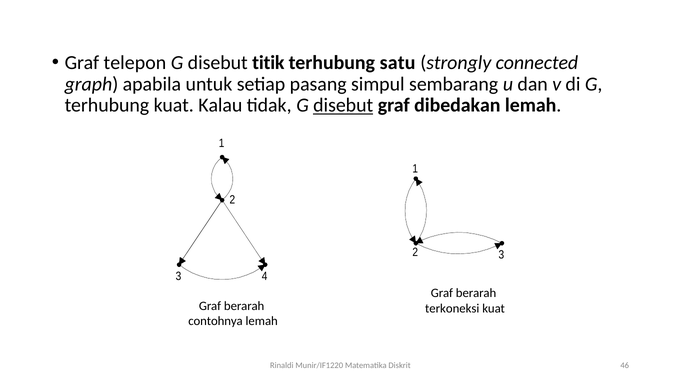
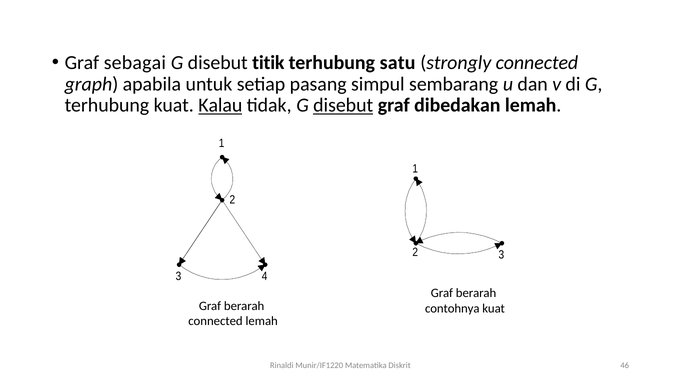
telepon: telepon -> sebagai (135, 63)
Kalau underline: none -> present (220, 105)
terkoneksi: terkoneksi -> contohnya (452, 309)
contohnya: contohnya -> connected (215, 321)
